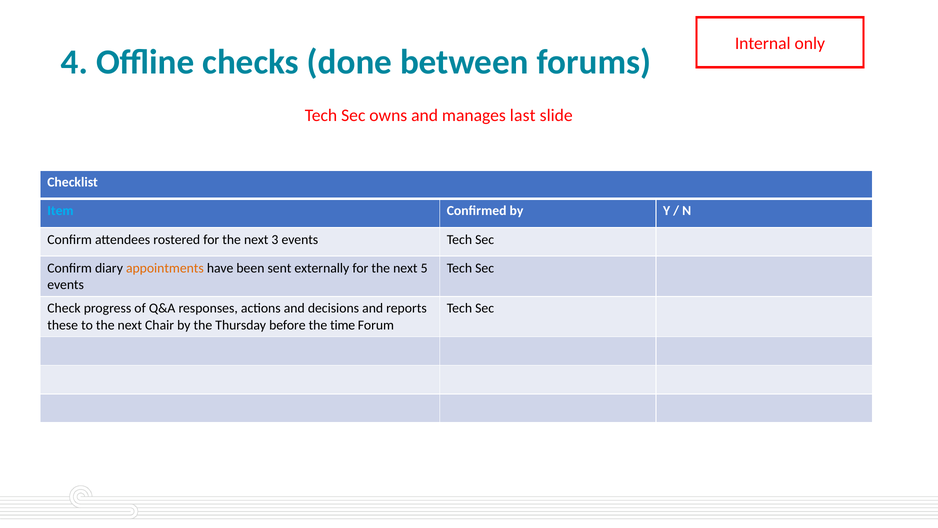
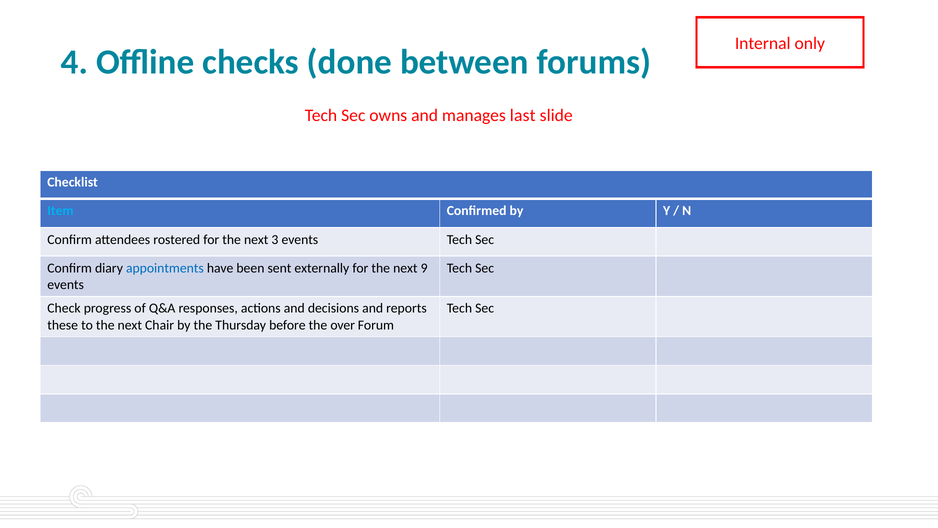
appointments colour: orange -> blue (165, 268)
5: 5 -> 9 (424, 268)
time: time -> over (343, 325)
